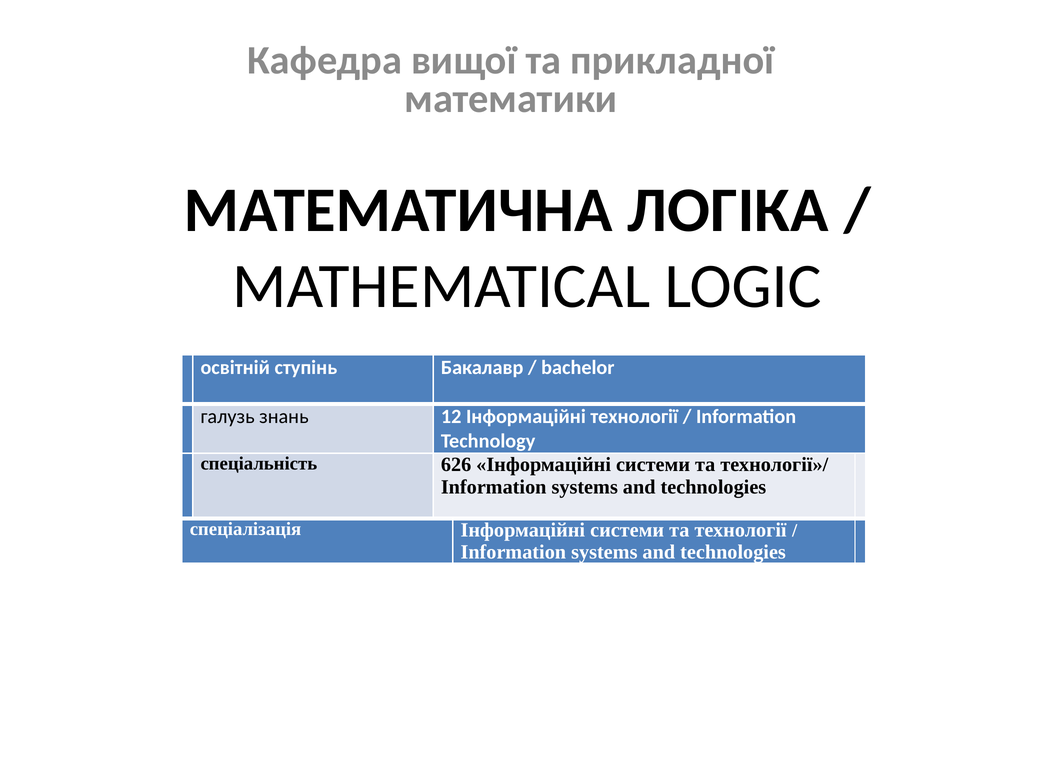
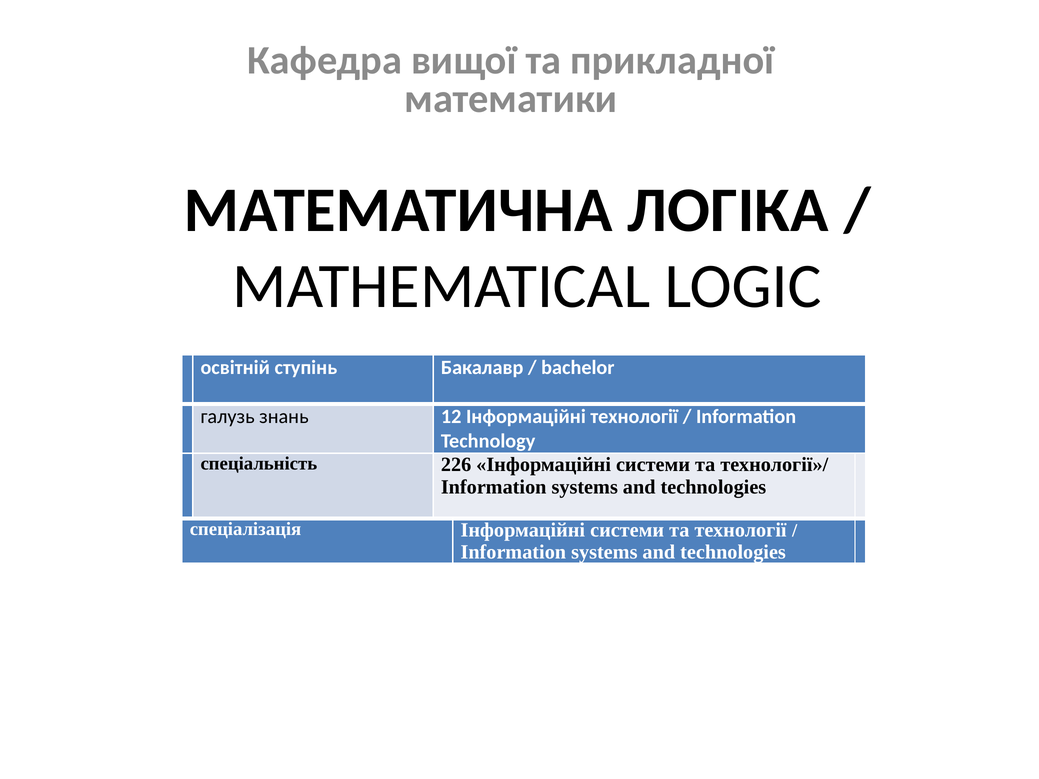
626: 626 -> 226 (456, 465)
